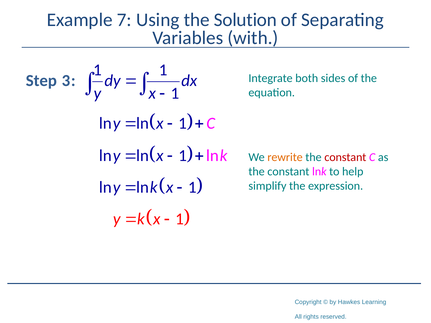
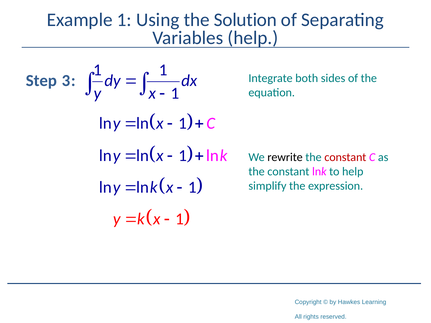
Example 7: 7 -> 1 (124, 20)
Variables with: with -> help (253, 38)
rewrite colour: orange -> black (285, 157)
